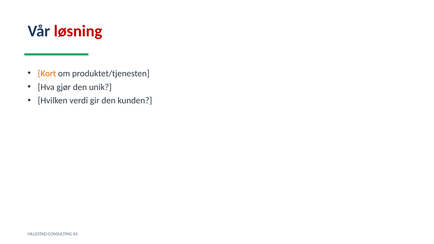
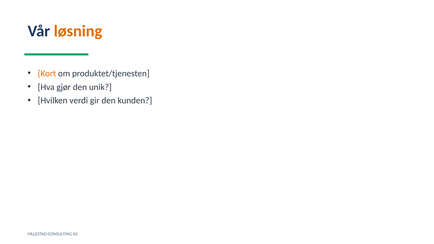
løsning colour: red -> orange (78, 31)
